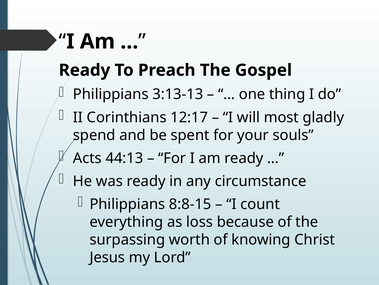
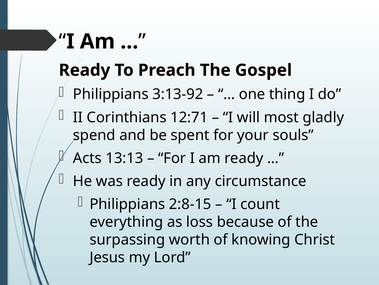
3:13-13: 3:13-13 -> 3:13-92 (178, 94)
12:17: 12:17 -> 12:71 (189, 117)
44:13: 44:13 -> 13:13 (124, 158)
8:8-15: 8:8-15 -> 2:8-15 (190, 204)
